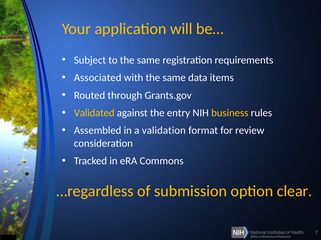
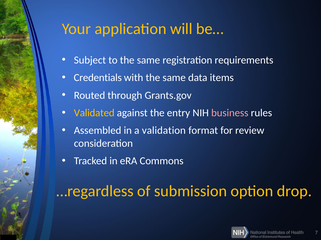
Associated: Associated -> Credentials (98, 78)
business colour: yellow -> pink (230, 113)
clear: clear -> drop (294, 192)
